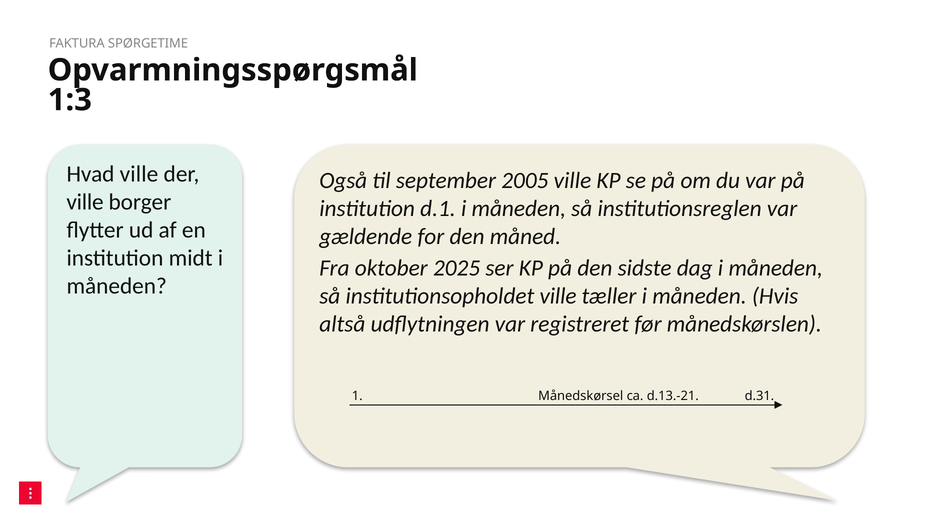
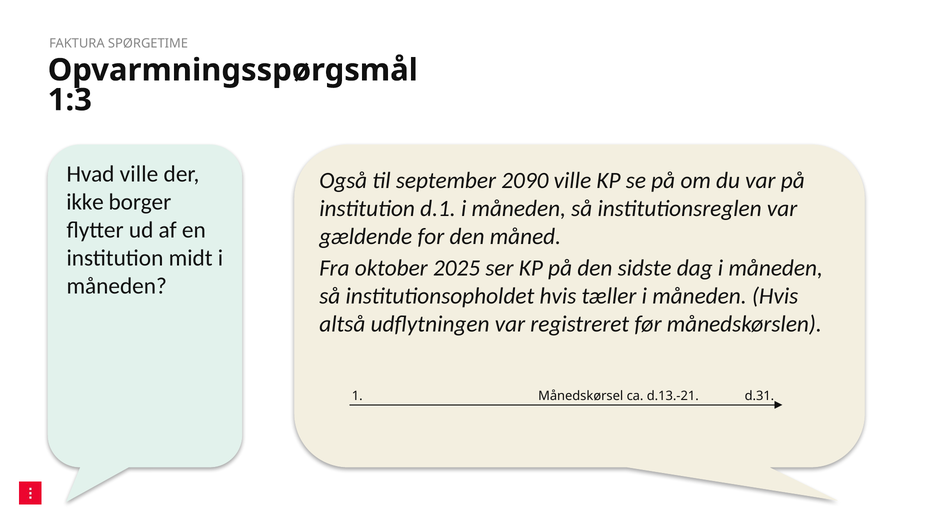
2005: 2005 -> 2090 (525, 181)
ville: ville -> ikke (85, 202)
institutionsopholdet ville: ville -> hvis (558, 296)
